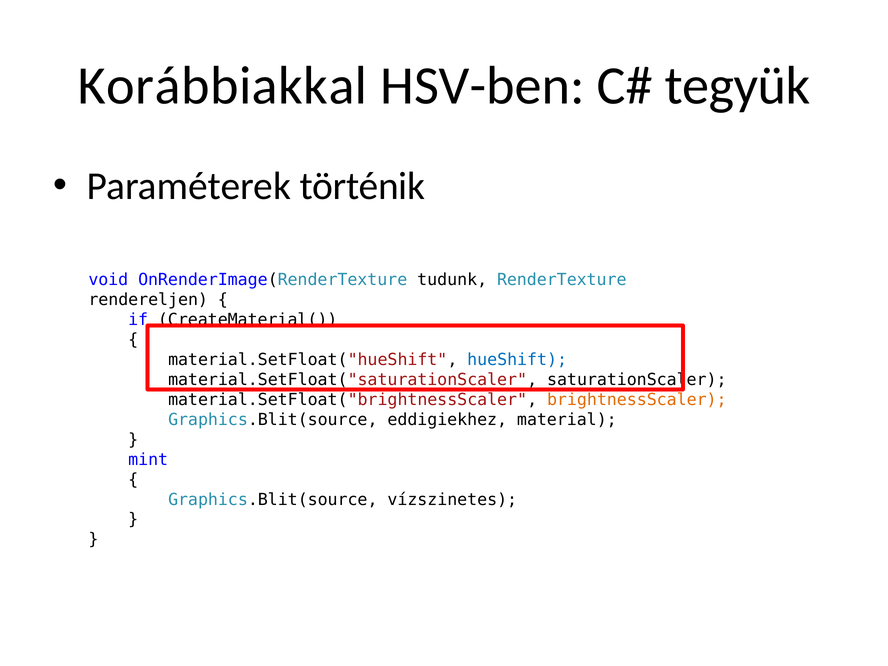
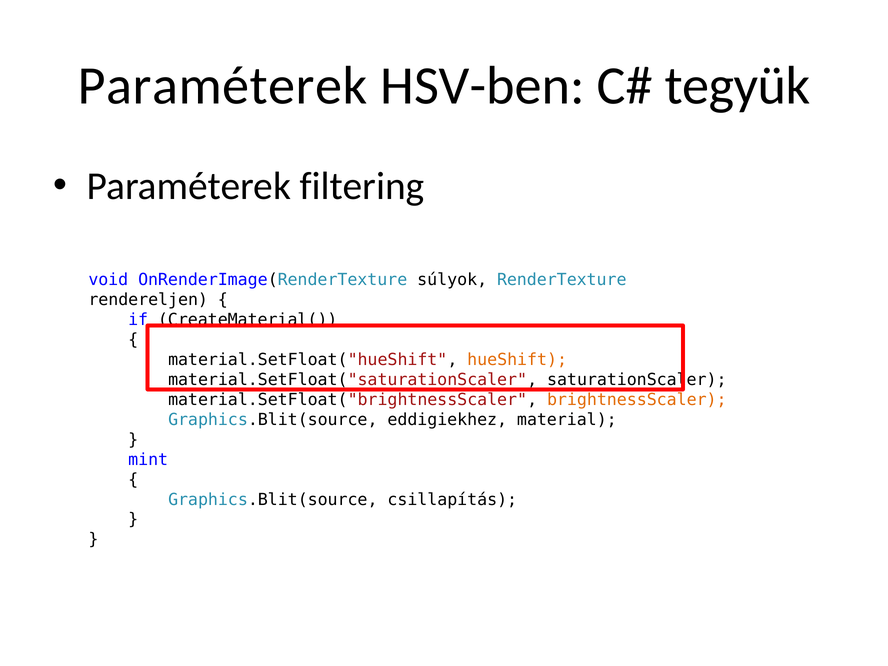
Korábbiakkal: Korábbiakkal -> Paraméterek (223, 86)
történik: történik -> filtering (362, 186)
tudunk: tudunk -> súlyok (452, 280)
hueShift colour: blue -> orange (517, 360)
vízszinetes: vízszinetes -> csillapítás (452, 500)
